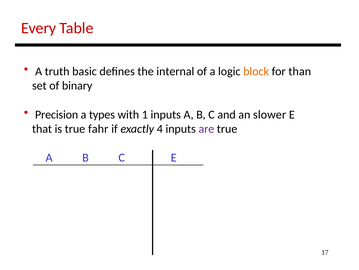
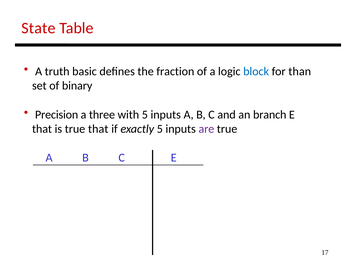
Every: Every -> State (38, 28)
internal: internal -> fraction (175, 71)
block colour: orange -> blue (256, 71)
types: types -> three (102, 114)
with 1: 1 -> 5 (145, 114)
slower: slower -> branch (270, 114)
true fahr: fahr -> that (98, 129)
exactly 4: 4 -> 5 (160, 129)
